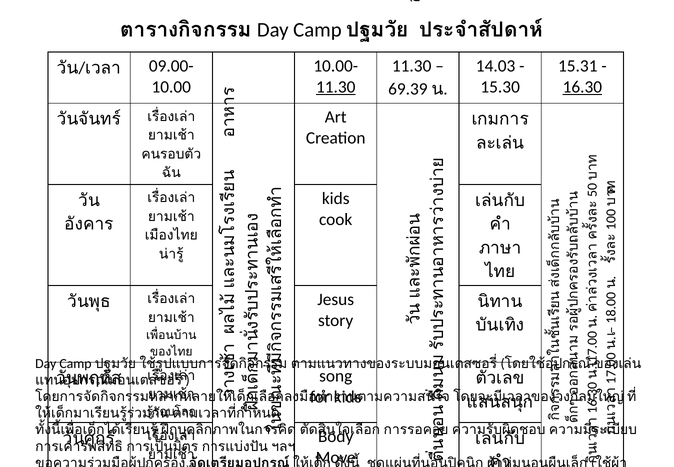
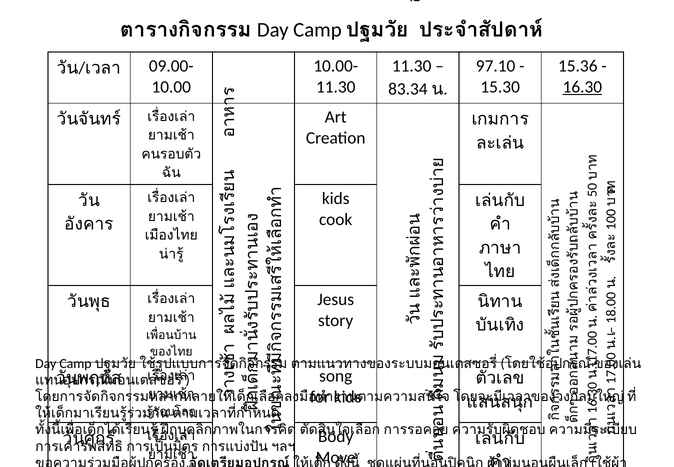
14.03: 14.03 -> 97.10 (496, 66)
15.31: 15.31 -> 15.36 (578, 66)
11.30 underline: present -> none (336, 87)
69.39: 69.39 -> 83.34 (408, 89)
